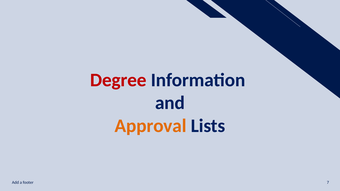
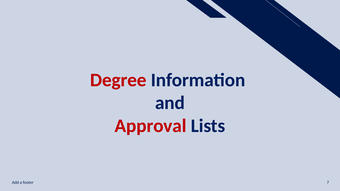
Approval colour: orange -> red (151, 126)
